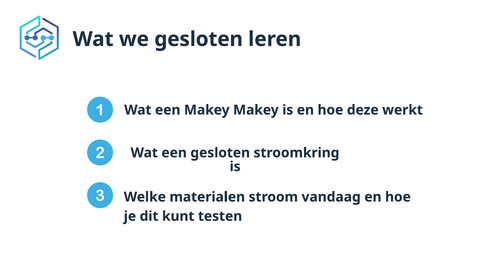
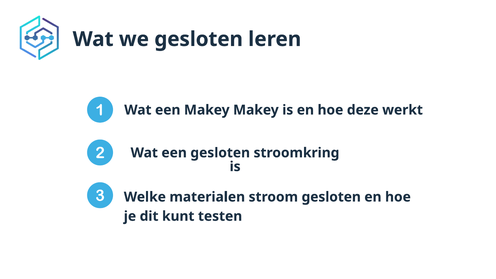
stroom vandaag: vandaag -> gesloten (331, 197)
